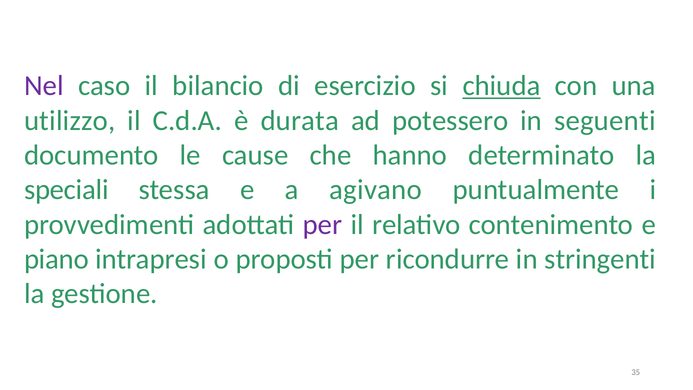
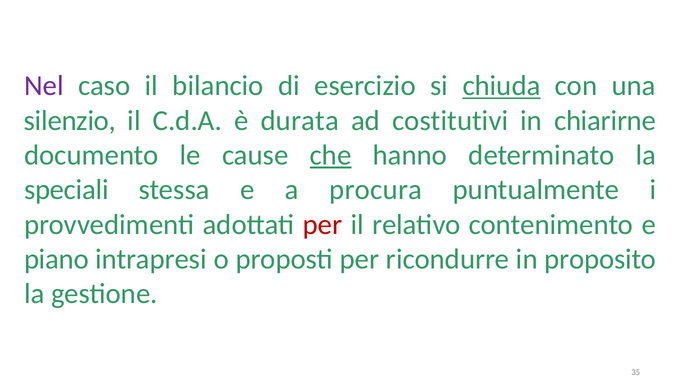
utilizzo: utilizzo -> silenzio (70, 120)
potessero: potessero -> costitutivi (450, 120)
seguenti: seguenti -> chiarirne (605, 120)
che underline: none -> present (331, 155)
agivano: agivano -> procura (376, 190)
per colour: purple -> red (323, 224)
stringenti: stringenti -> proposito (600, 259)
